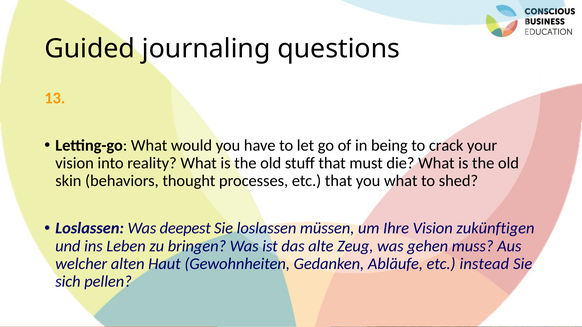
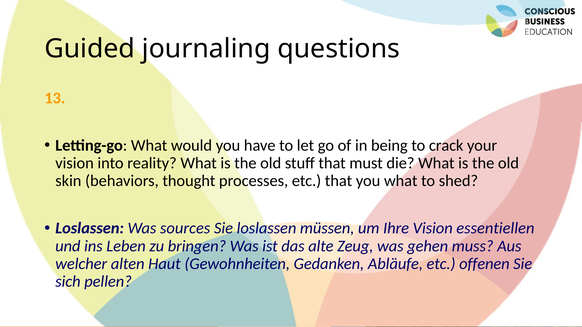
deepest: deepest -> sources (185, 229)
zukünftigen: zukünftigen -> essentiellen (495, 229)
instead: instead -> offenen (484, 264)
